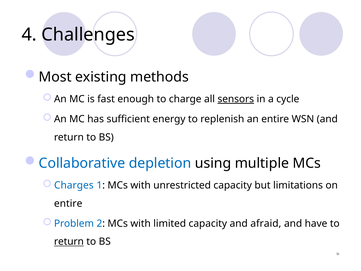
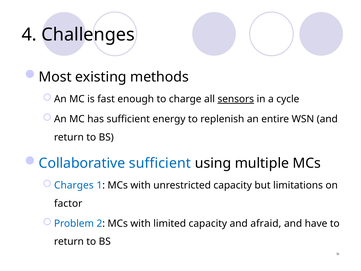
Collaborative depletion: depletion -> sufficient (160, 163)
entire: entire -> factor (68, 203)
return underline: present -> none (69, 241)
